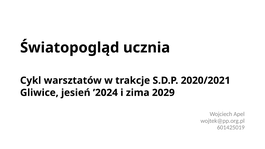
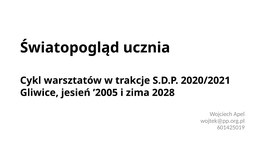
’2024: ’2024 -> ’2005 (105, 93)
2029: 2029 -> 2028 (163, 93)
